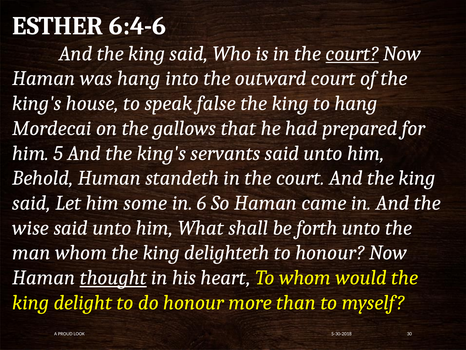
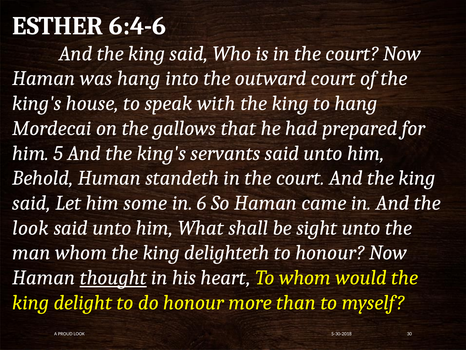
court underline: present -> none (352, 54)
false: false -> with (216, 103)
wise: wise -> look (31, 228)
forth: forth -> sight (317, 228)
